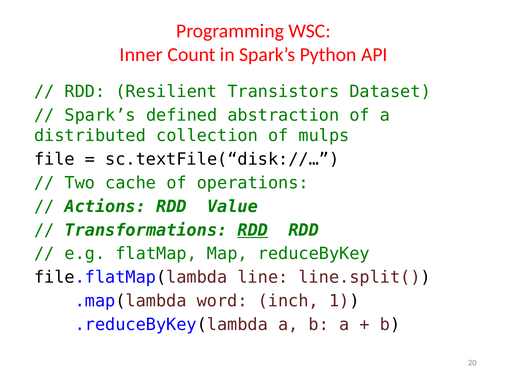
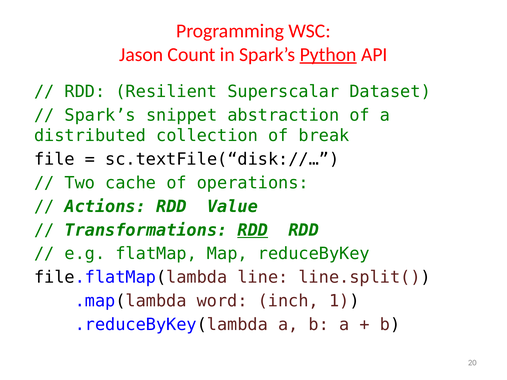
Inner: Inner -> Jason (141, 55)
Python underline: none -> present (328, 55)
Transistors: Transistors -> Superscalar (283, 92)
defined: defined -> snippet (182, 115)
mulps: mulps -> break (324, 136)
